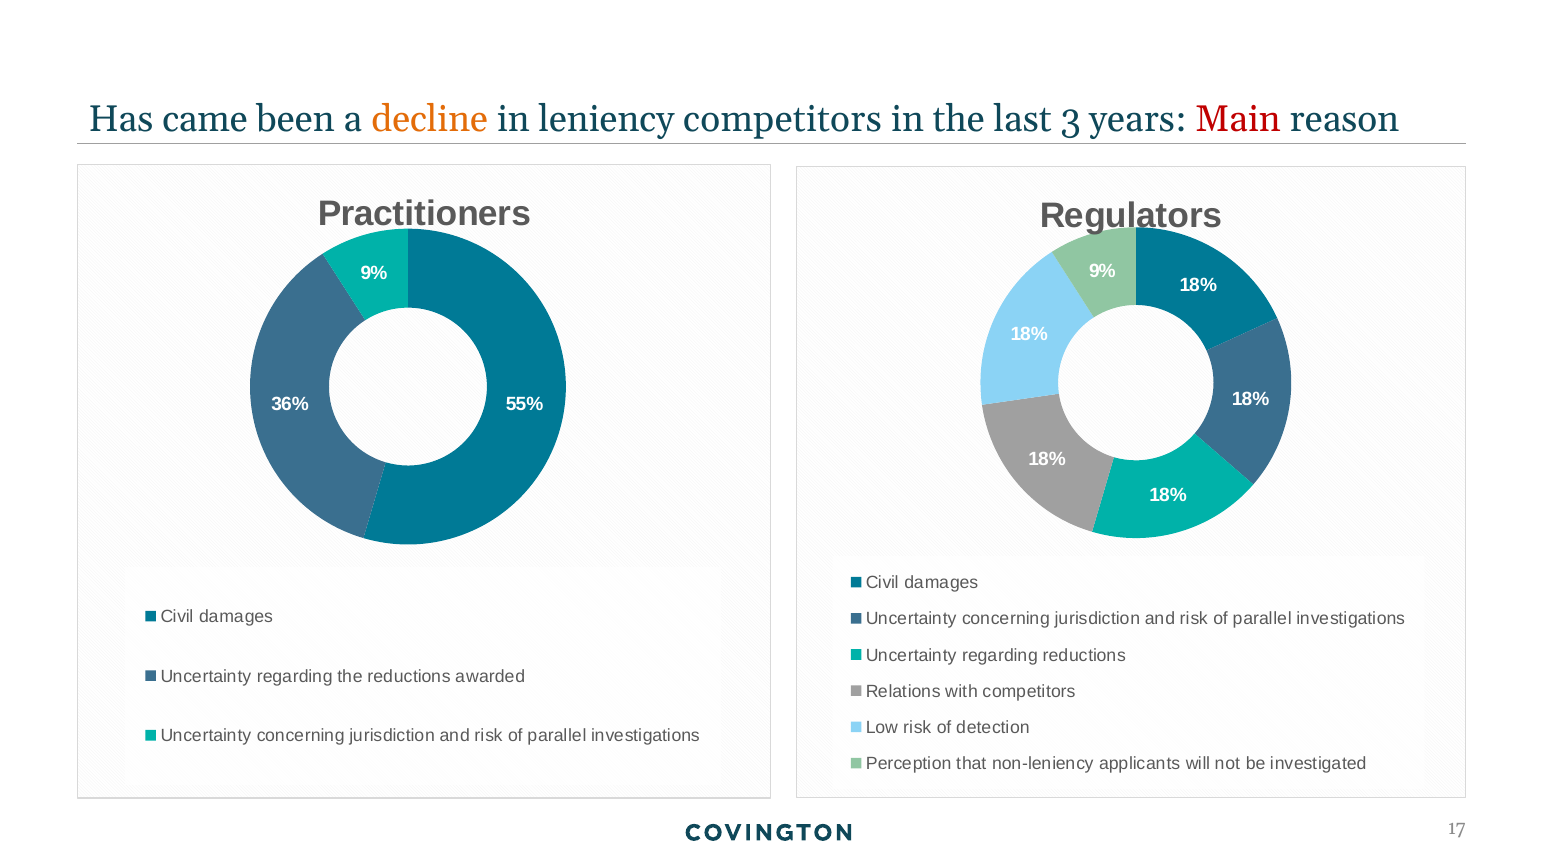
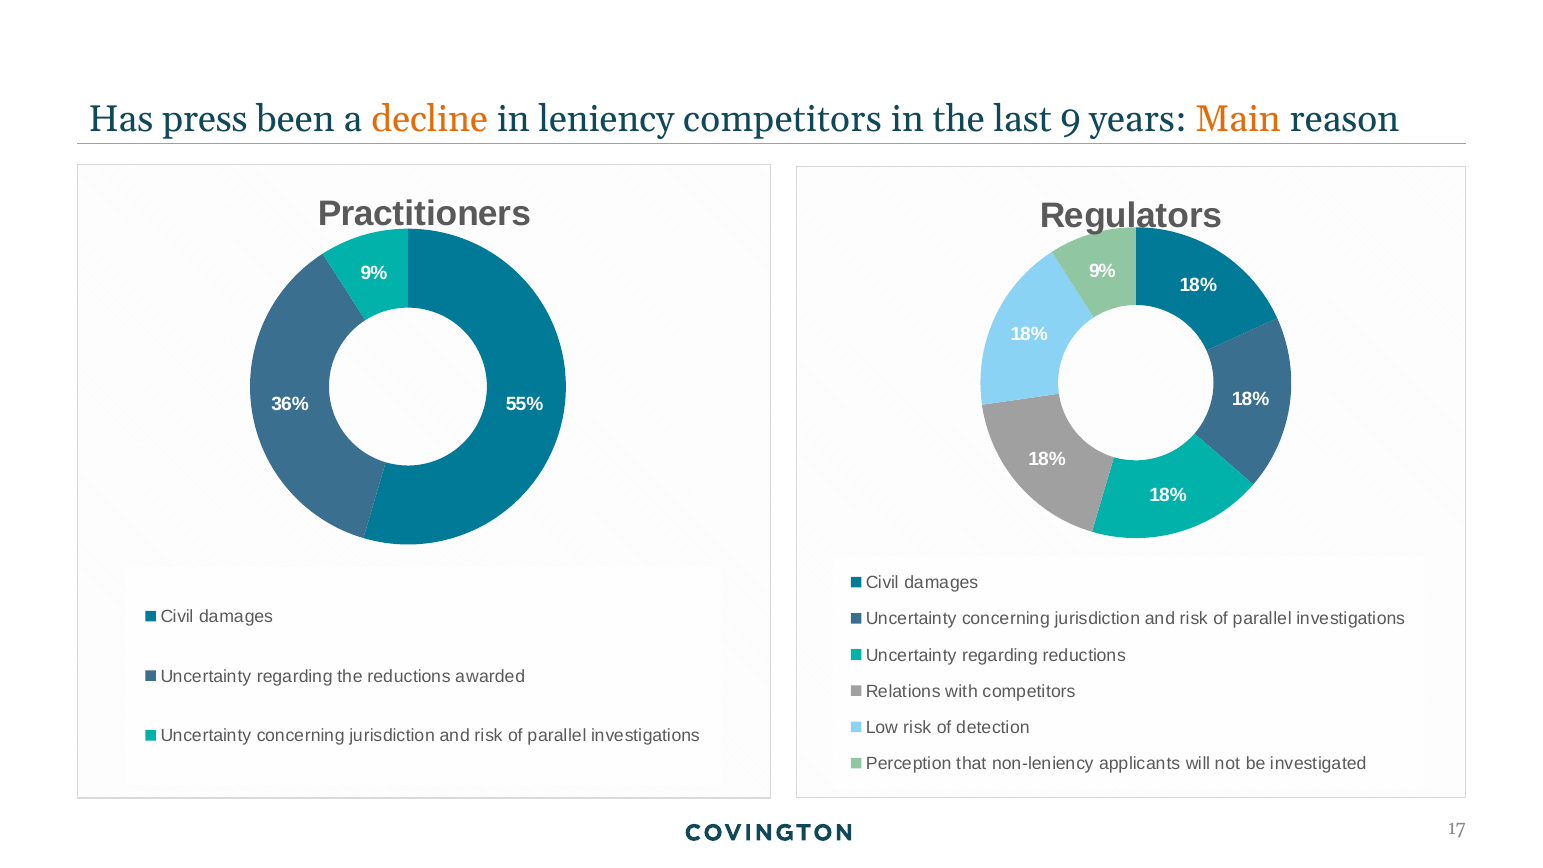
came: came -> press (205, 119)
3: 3 -> 9 (1071, 119)
Main colour: red -> orange (1238, 119)
